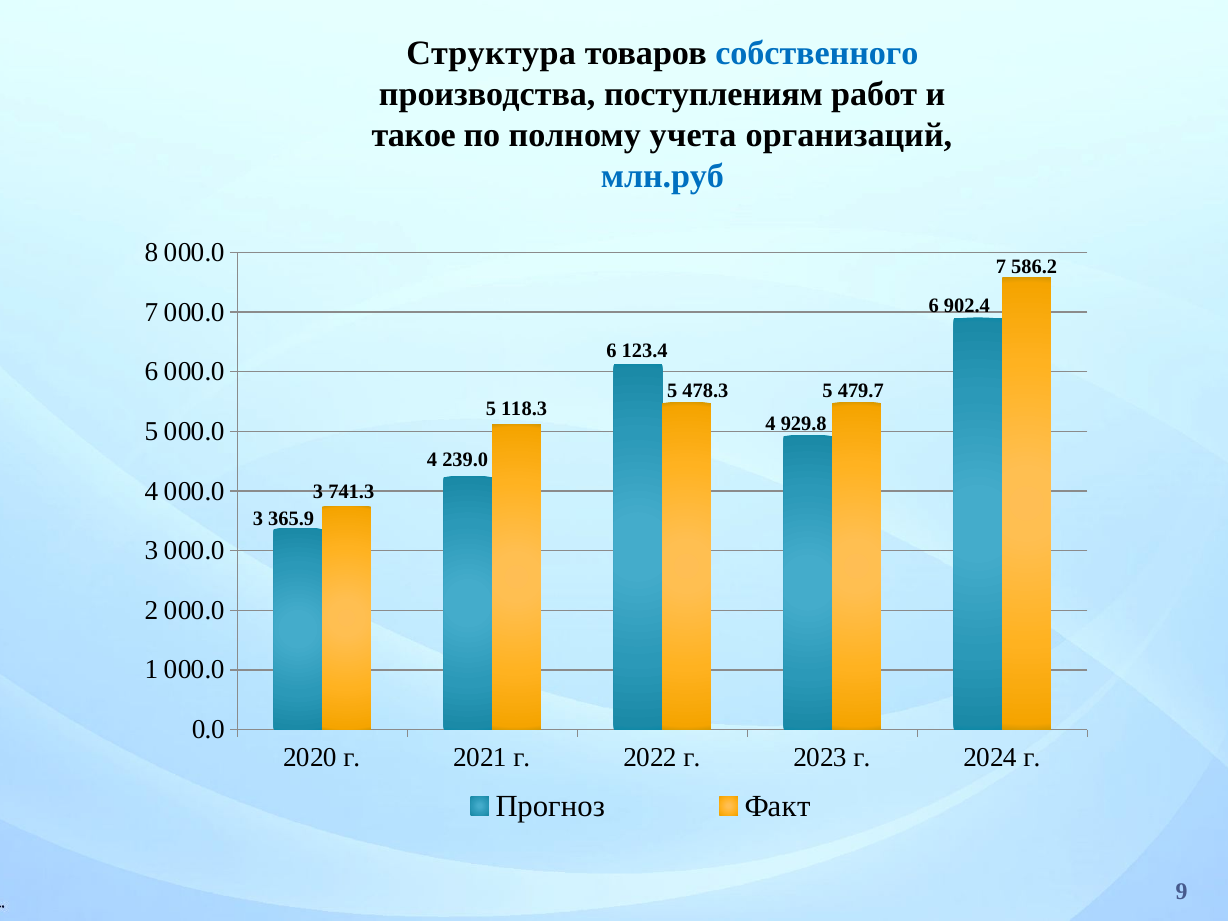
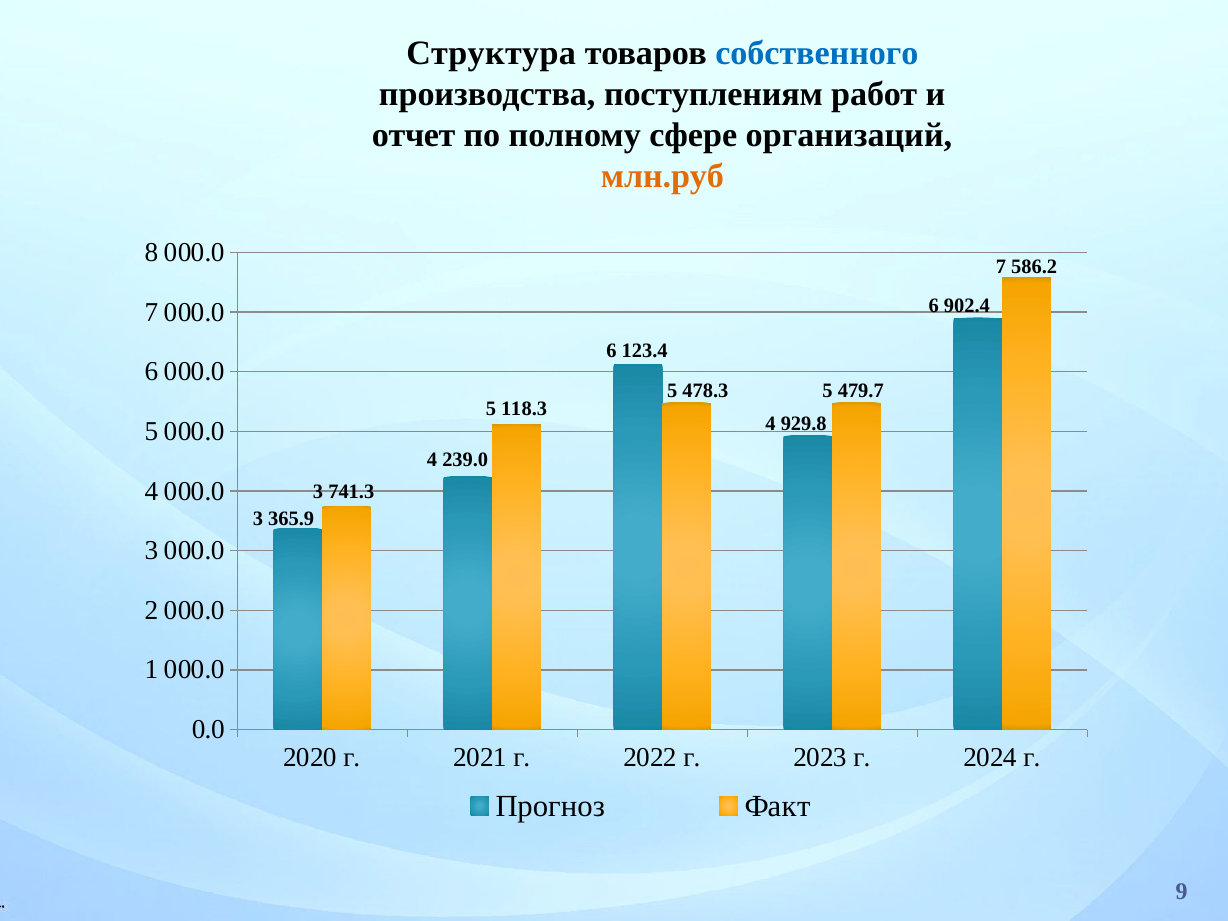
такое: такое -> отчет (414, 135)
учета: учета -> сфере (693, 135)
млн.руб colour: blue -> orange (662, 176)
